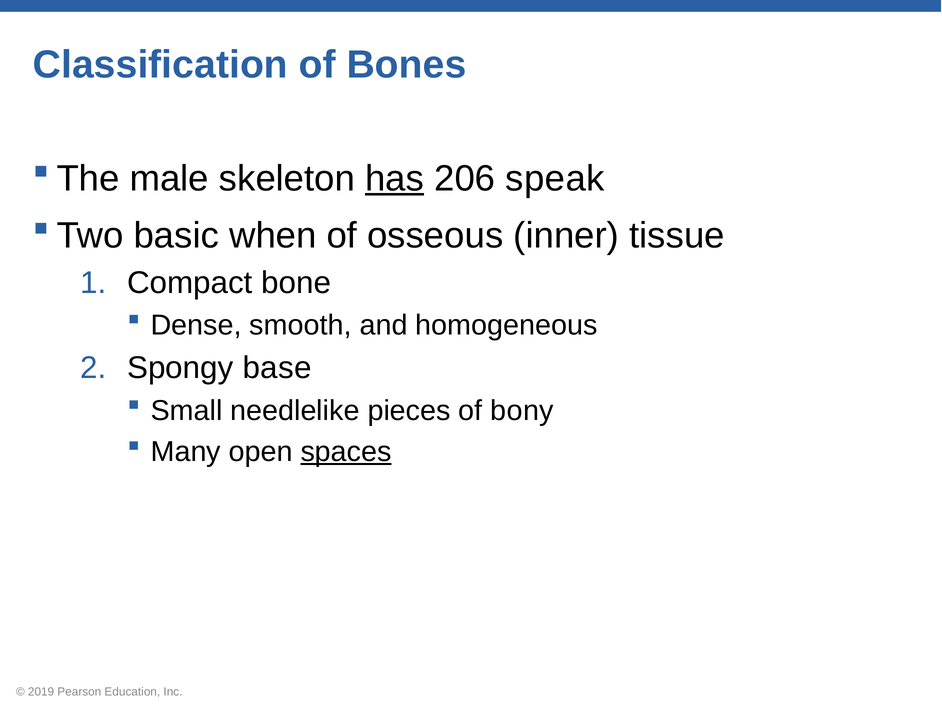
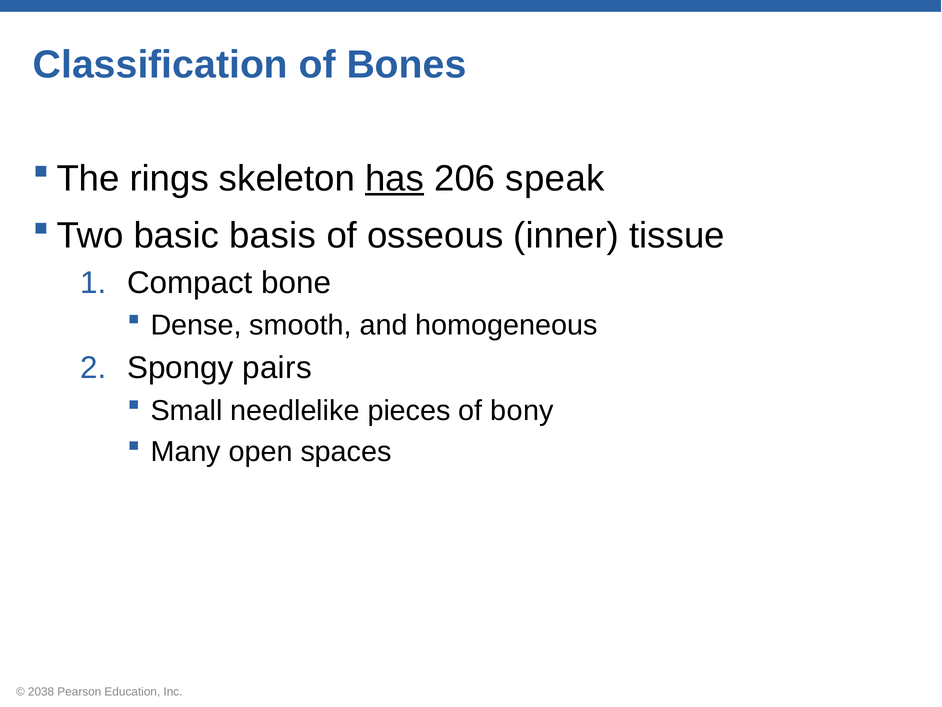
male: male -> rings (169, 178)
when: when -> basis (273, 235)
base: base -> pairs (277, 368)
spaces underline: present -> none (346, 451)
2019: 2019 -> 2038 (41, 692)
